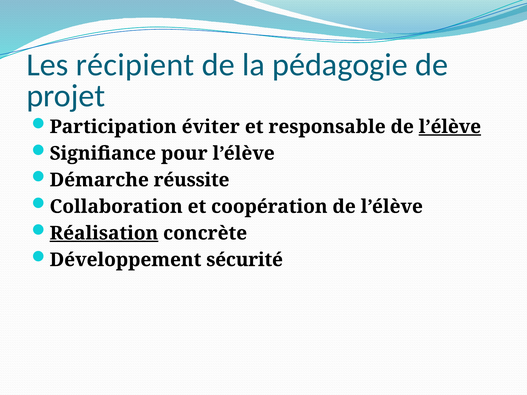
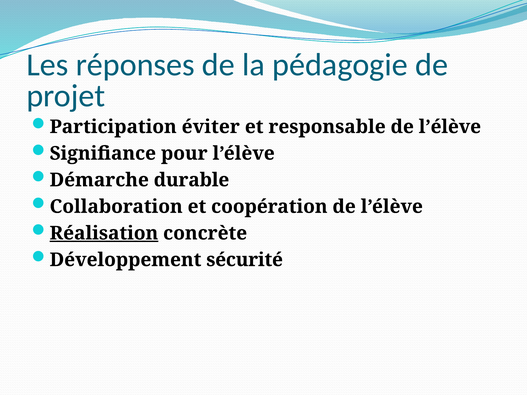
récipient: récipient -> réponses (135, 65)
l’élève underline: present -> none (450, 127)
réussite: réussite -> durable (191, 180)
